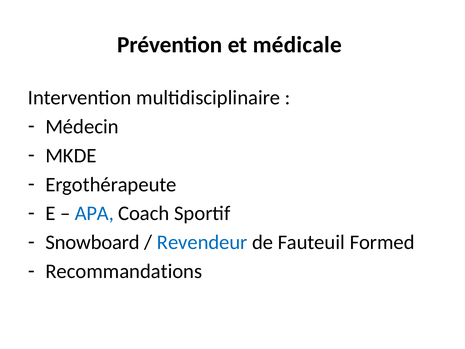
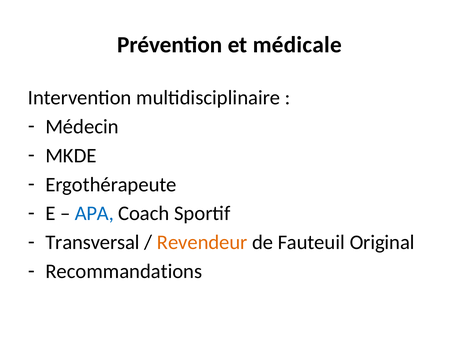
Snowboard: Snowboard -> Transversal (93, 242)
Revendeur colour: blue -> orange (202, 242)
Formed: Formed -> Original (382, 242)
